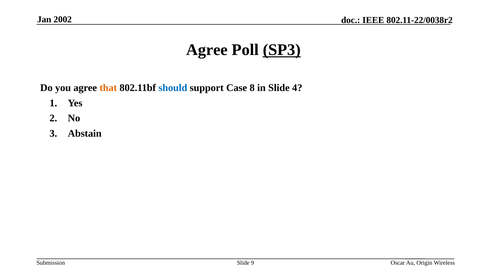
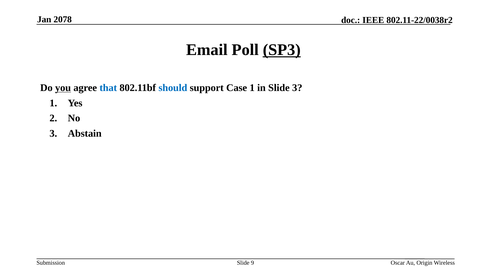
2002: 2002 -> 2078 (63, 19)
Agree: Agree -> Email (207, 50)
you underline: none -> present (63, 88)
that colour: orange -> blue (108, 88)
Case 8: 8 -> 1 (252, 88)
Slide 4: 4 -> 3 (297, 88)
